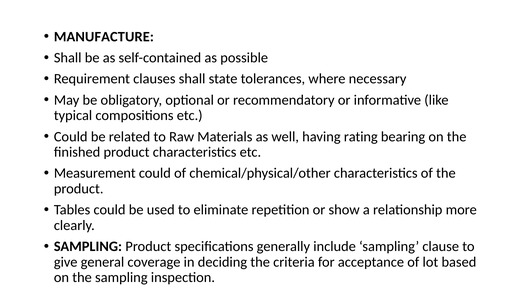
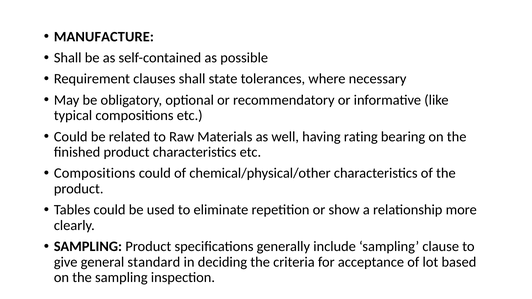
Measurement: Measurement -> Compositions (95, 173)
coverage: coverage -> standard (154, 262)
